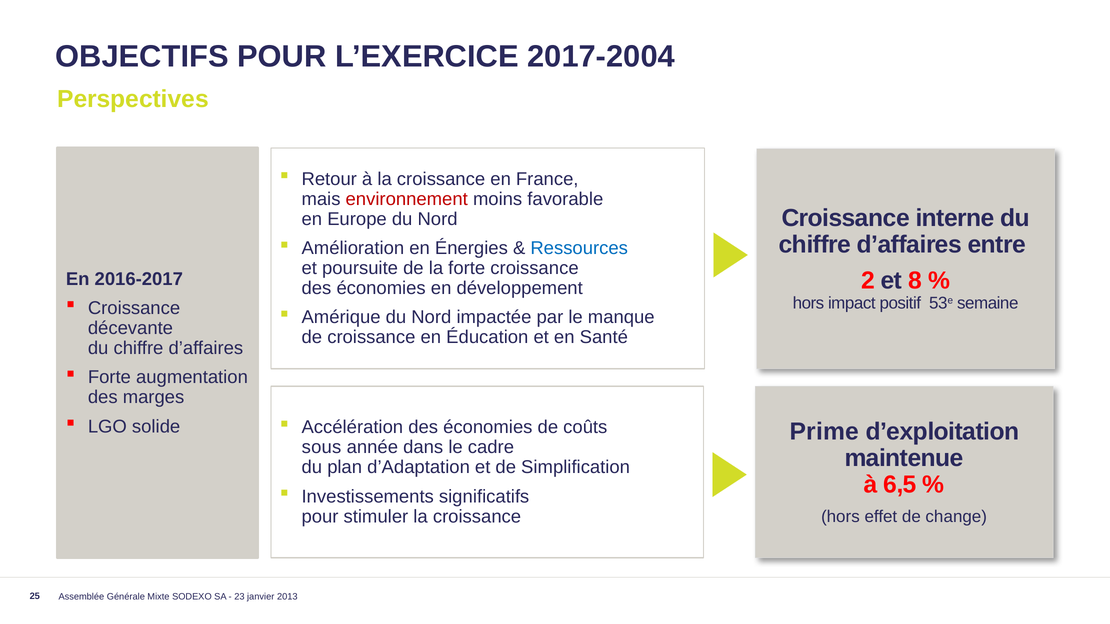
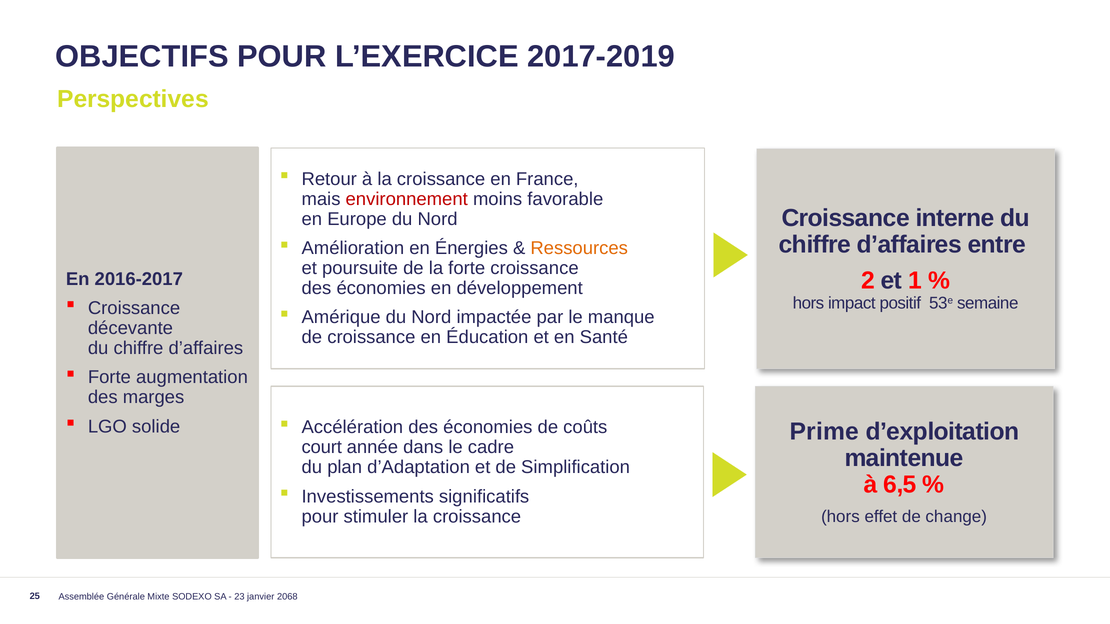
2017-2004: 2017-2004 -> 2017-2019 (601, 57)
Ressources colour: blue -> orange (579, 248)
8: 8 -> 1 (915, 281)
sous: sous -> court (322, 448)
2013: 2013 -> 2068 (287, 597)
